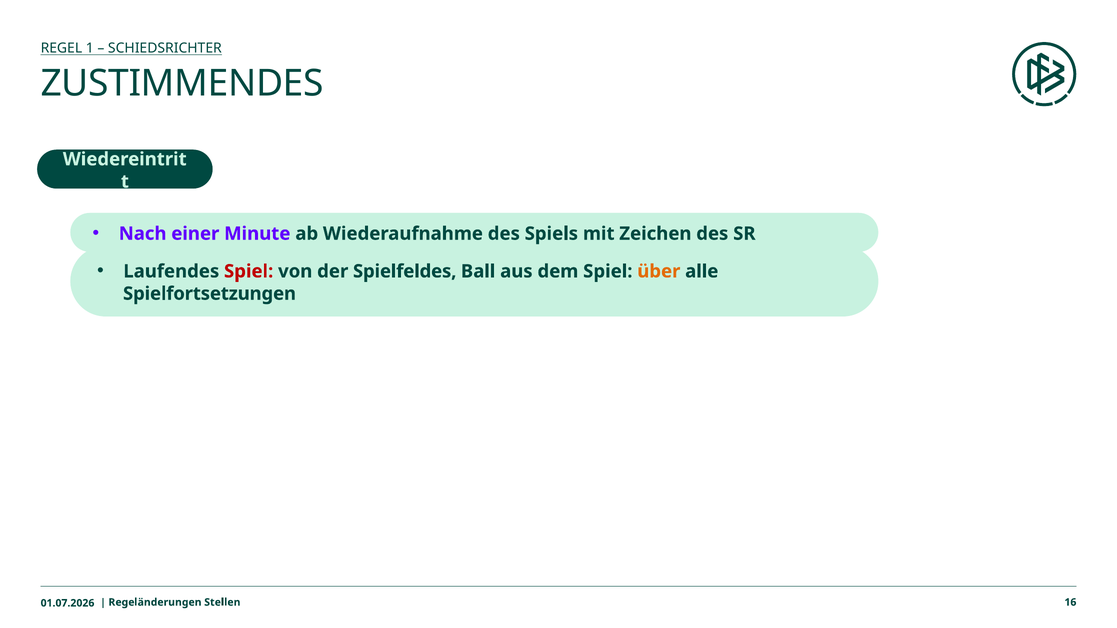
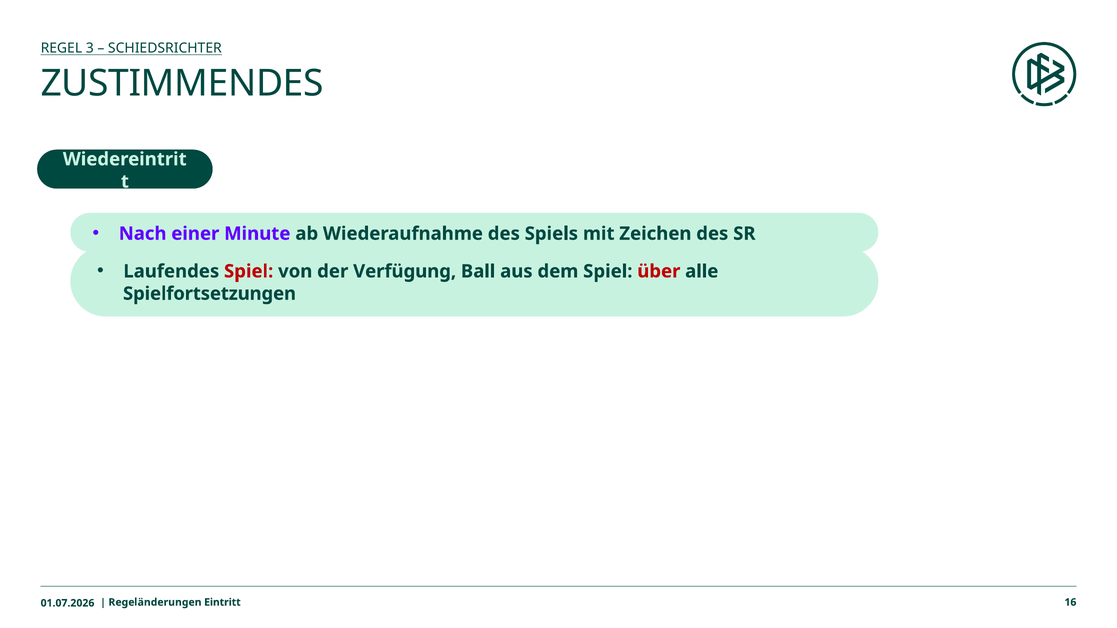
1: 1 -> 3 (90, 48)
Spielfeldes: Spielfeldes -> Verfügung (405, 271)
über colour: orange -> red (659, 271)
Stellen: Stellen -> Eintritt (222, 603)
